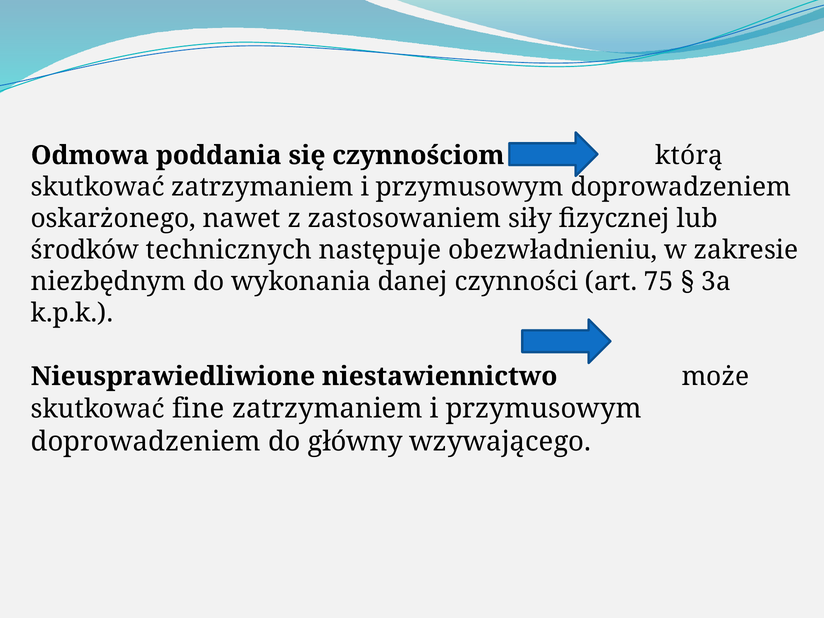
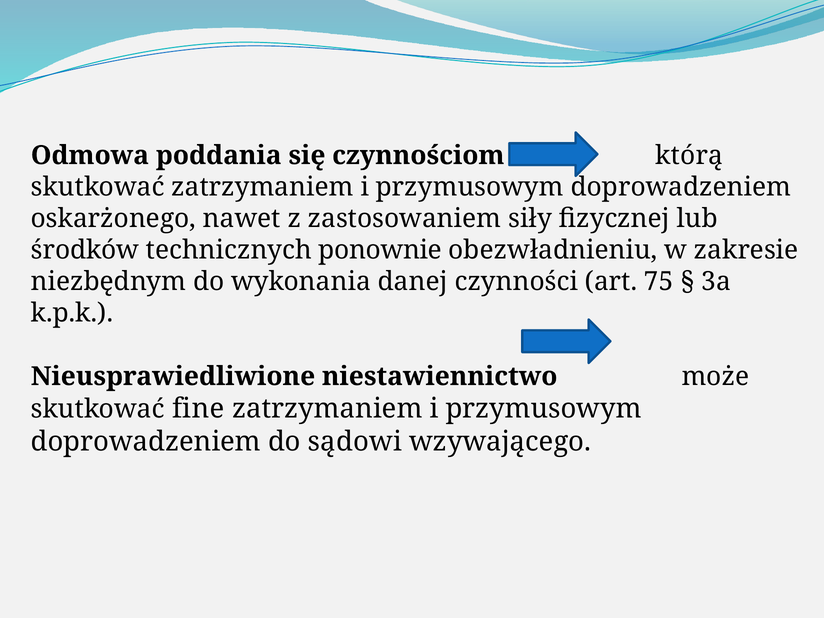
następuje: następuje -> ponownie (380, 250)
główny: główny -> sądowi (355, 442)
